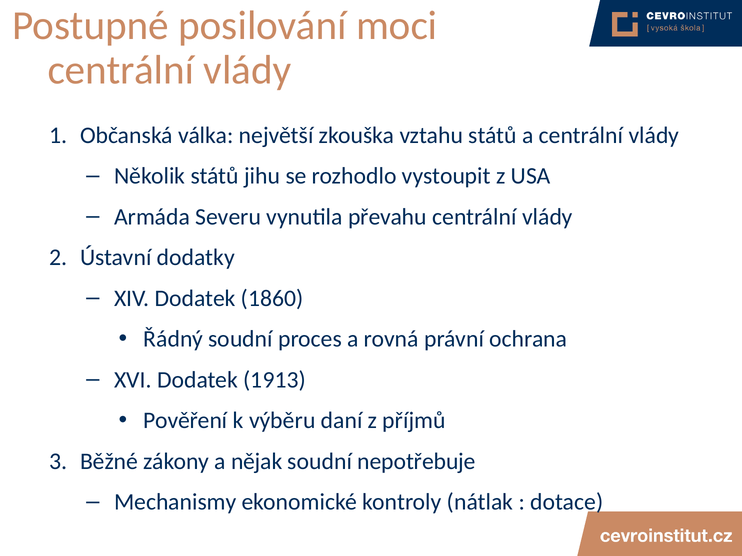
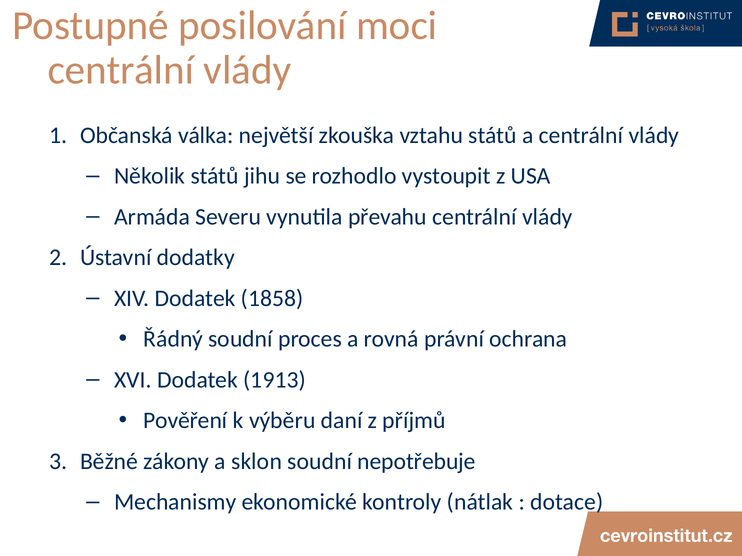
1860: 1860 -> 1858 (272, 299)
nějak: nějak -> sklon (257, 462)
